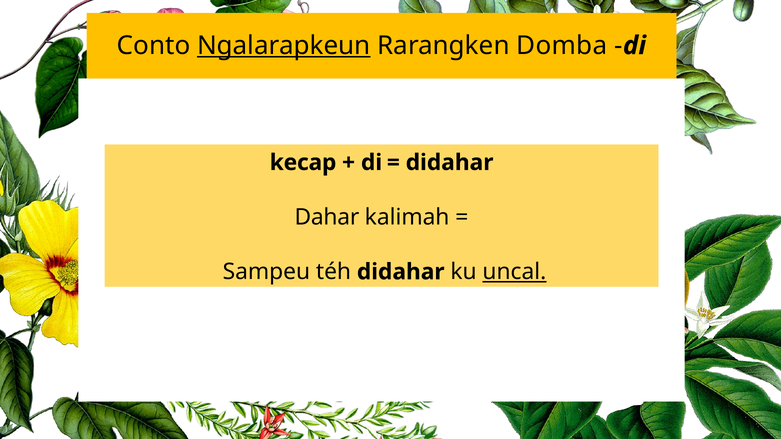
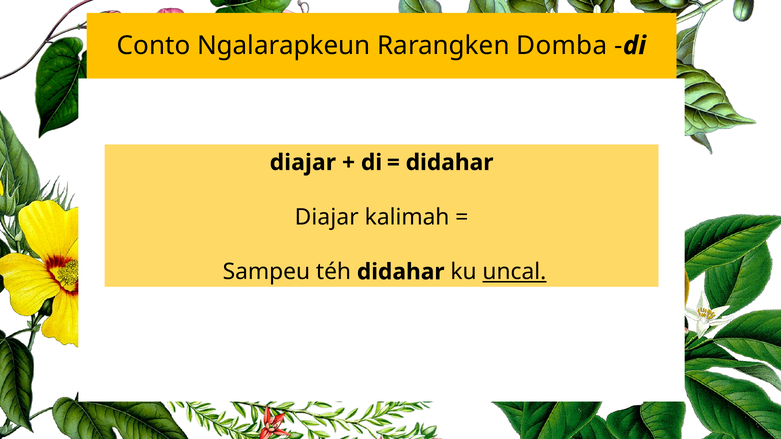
Ngalarapkeun underline: present -> none (284, 46)
kecap: kecap -> diajar (303, 163)
Dahar: Dahar -> Diajar (327, 217)
